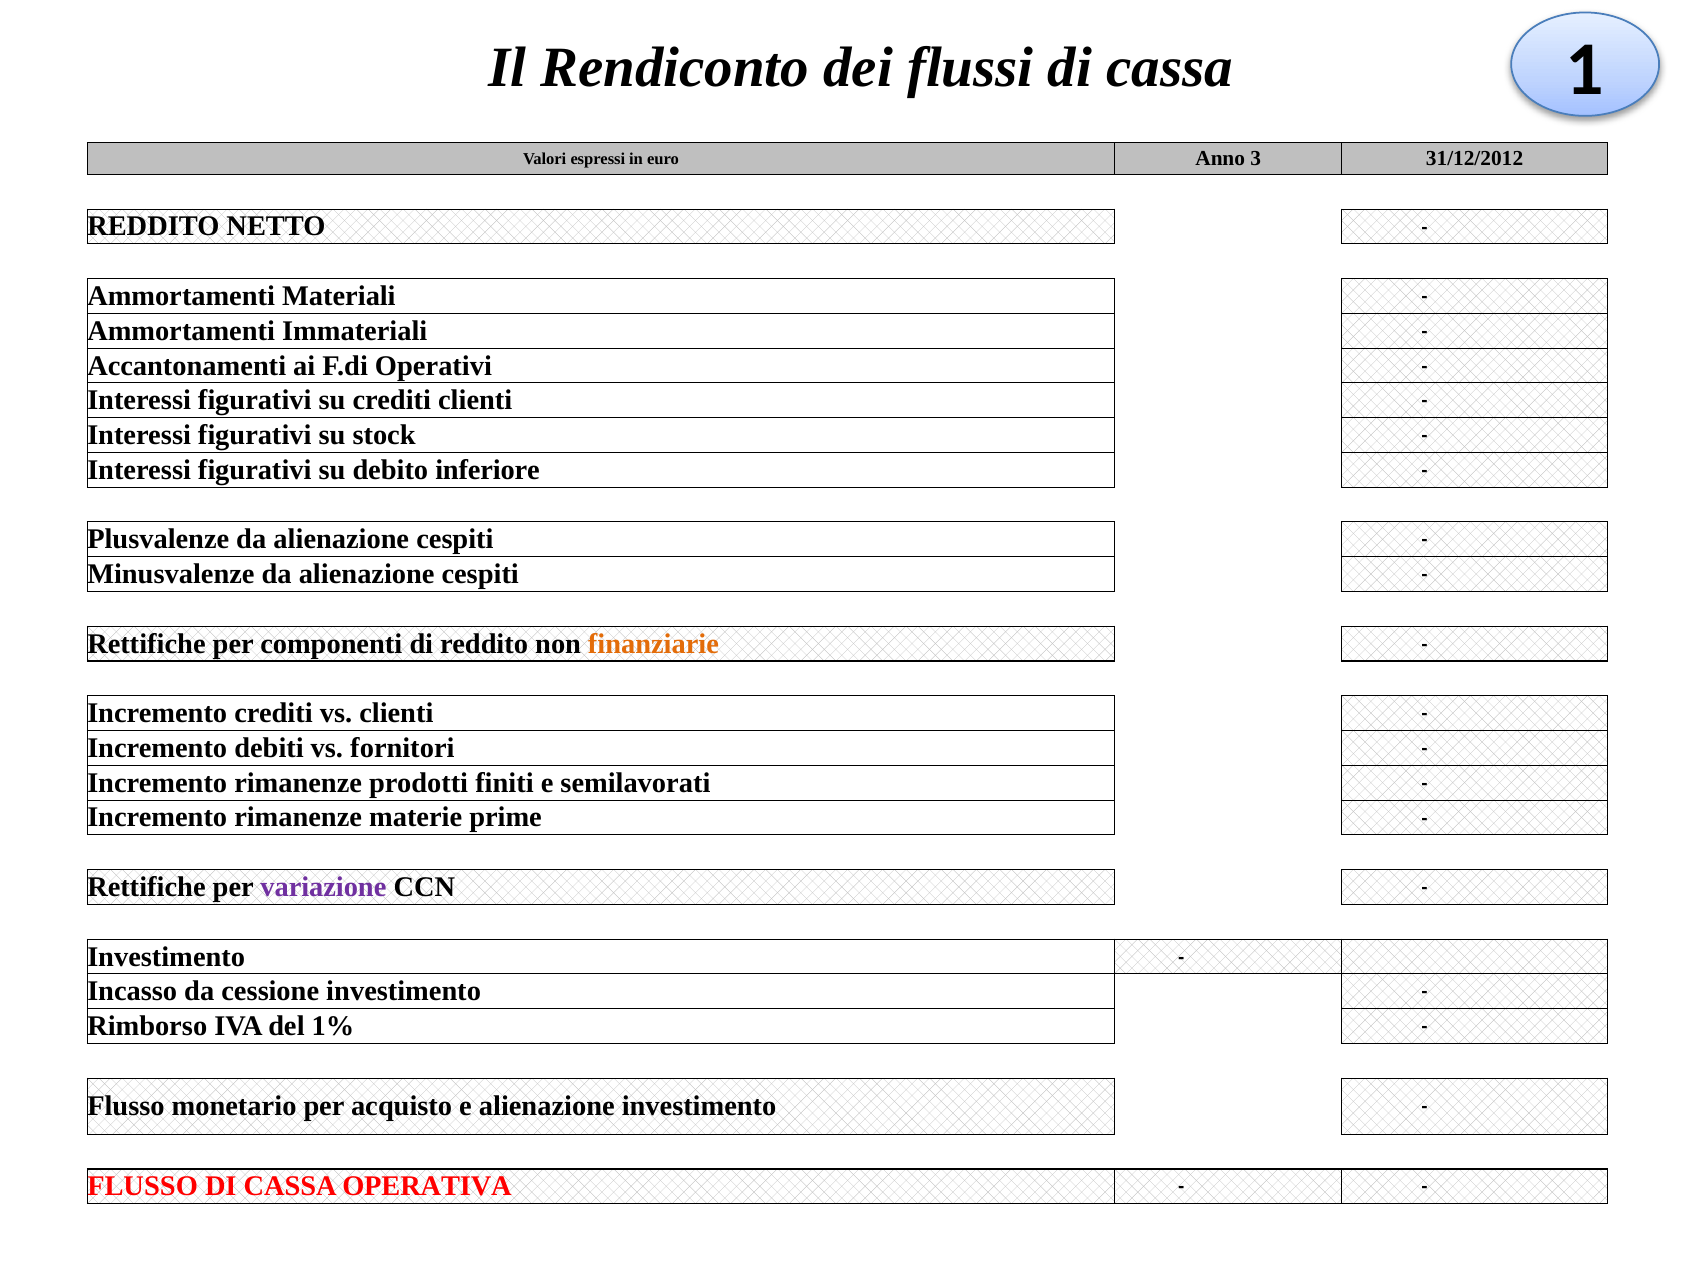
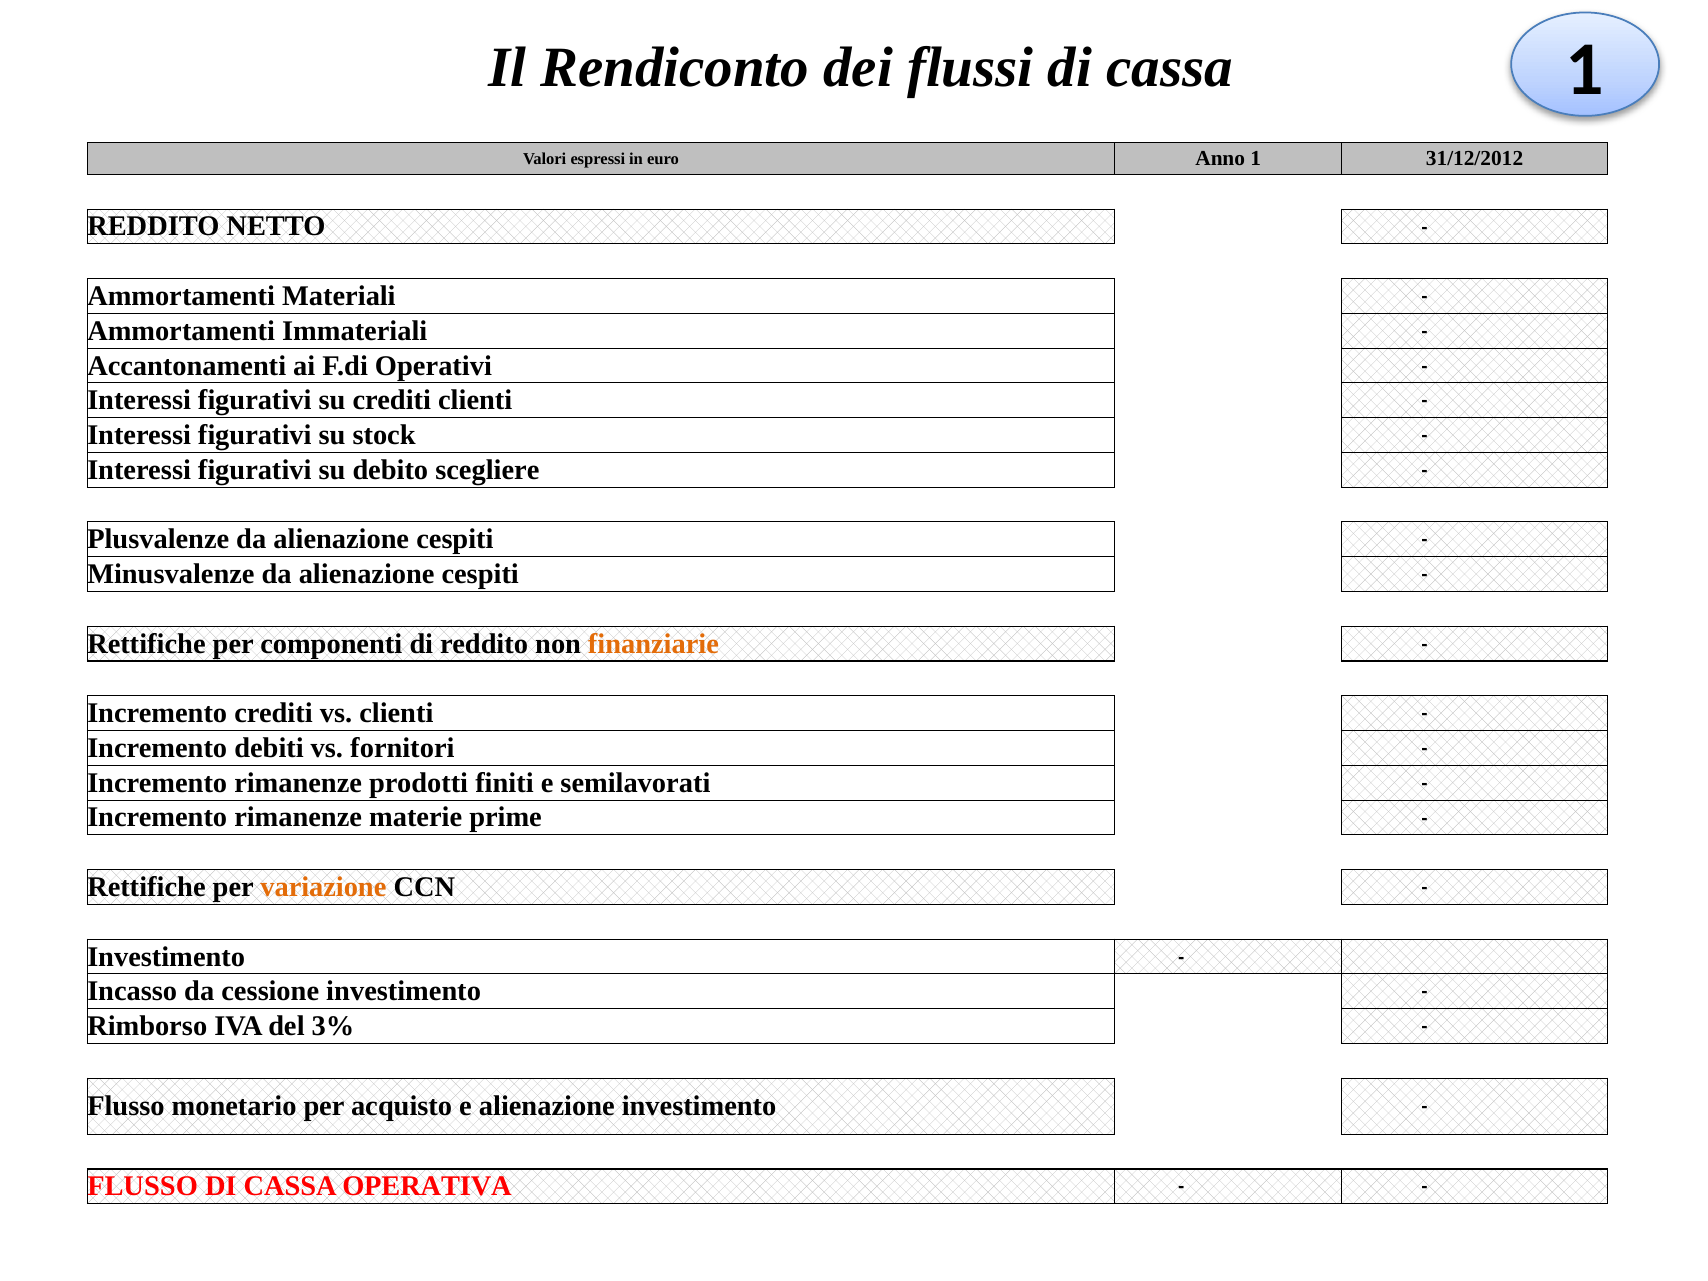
Anno 3: 3 -> 1 (1256, 159)
inferiore: inferiore -> scegliere (487, 470)
variazione colour: purple -> orange (323, 887)
1%: 1% -> 3% (333, 1026)
